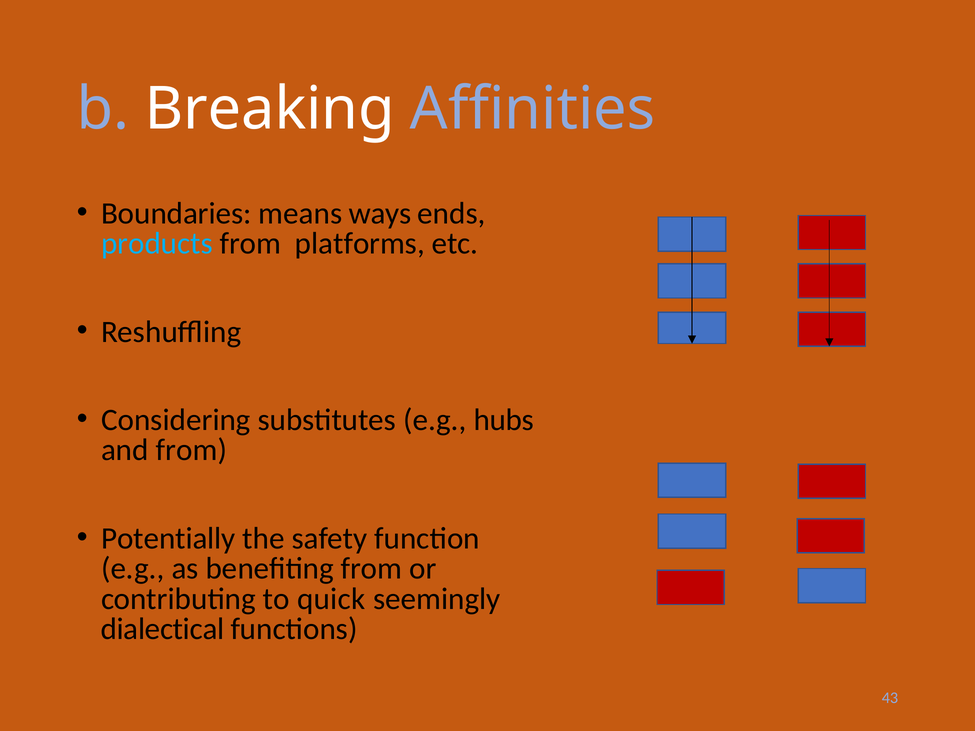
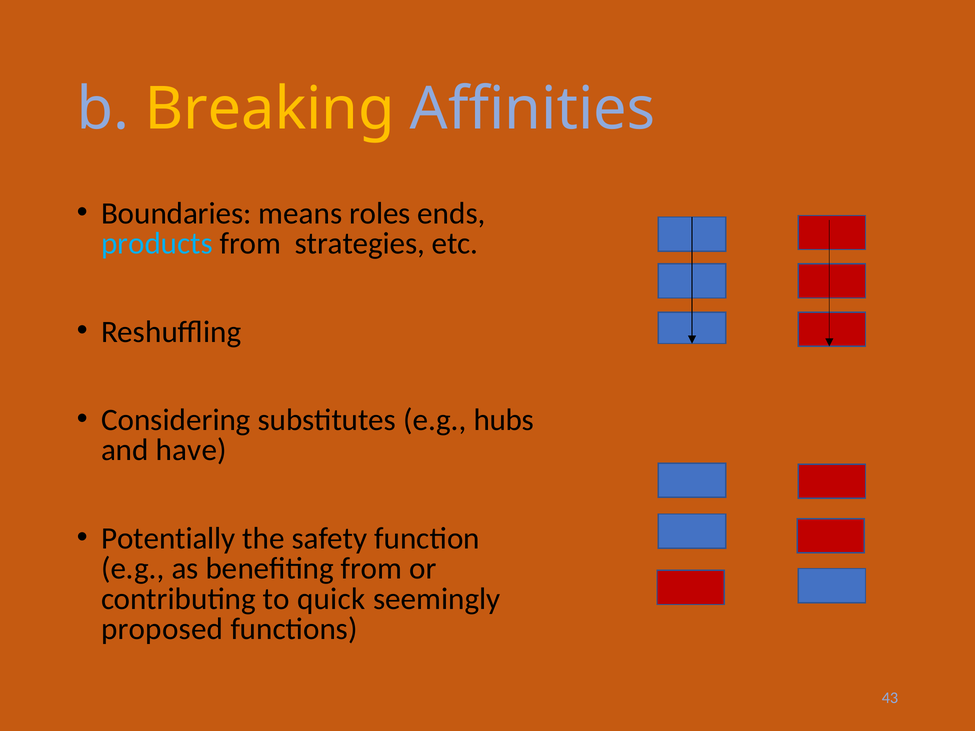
Breaking colour: white -> yellow (270, 109)
ways: ways -> roles (380, 213)
platforms: platforms -> strategies (360, 244)
and from: from -> have (191, 450)
dialectical: dialectical -> proposed (162, 629)
